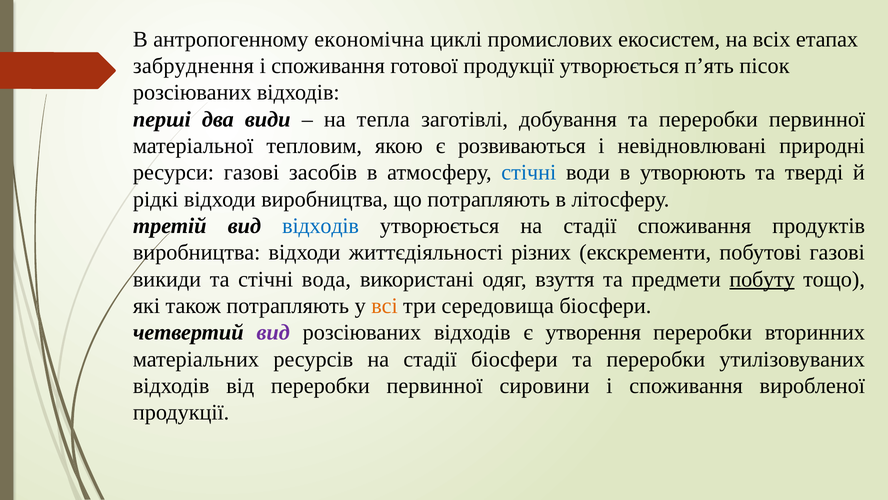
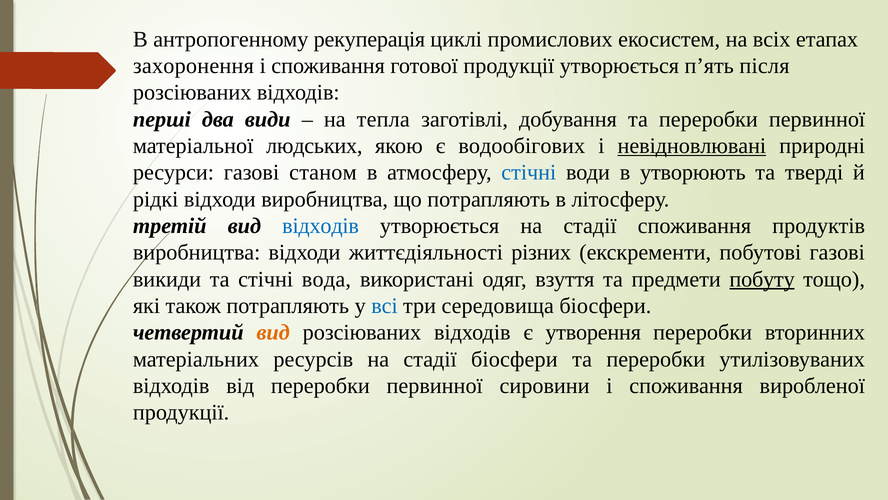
економічна: економічна -> рекуперація (369, 39)
забруднення: забруднення -> захоронення (193, 66)
пісок: пісок -> після (764, 66)
тепловим: тепловим -> людських (314, 146)
розвиваються: розвиваються -> водообігових (522, 146)
невідновлювані underline: none -> present (692, 146)
засобів: засобів -> станом (323, 172)
всі colour: orange -> blue (384, 306)
вид colour: purple -> orange (273, 332)
